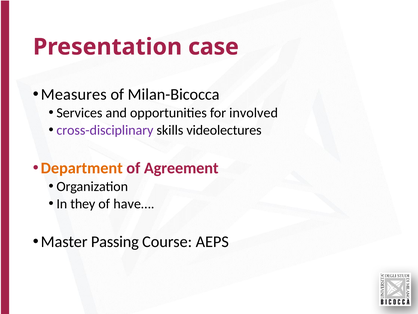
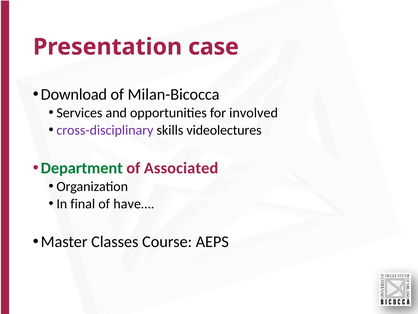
Measures: Measures -> Download (74, 94)
Department colour: orange -> green (82, 168)
Agreement: Agreement -> Associated (181, 168)
they: they -> final (83, 203)
Passing: Passing -> Classes (115, 241)
